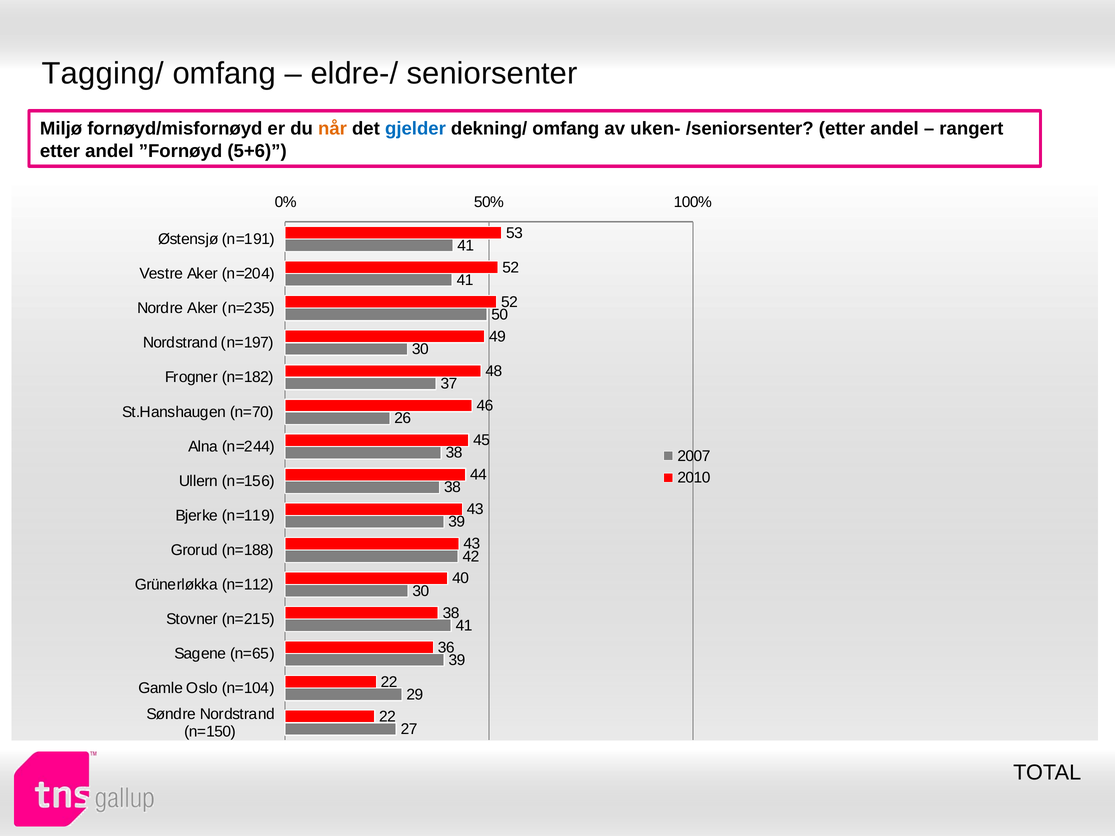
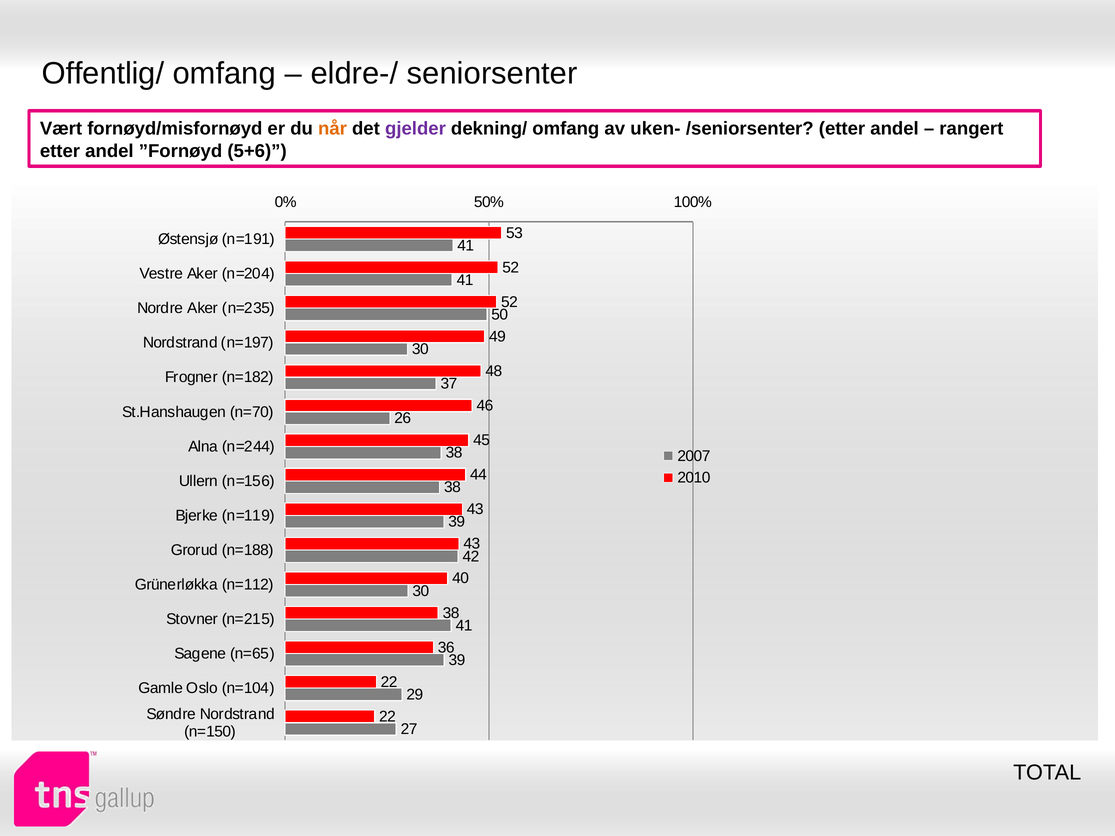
Tagging/: Tagging/ -> Offentlig/ (103, 73)
Miljø: Miljø -> Vært (61, 129)
gjelder colour: blue -> purple (415, 129)
